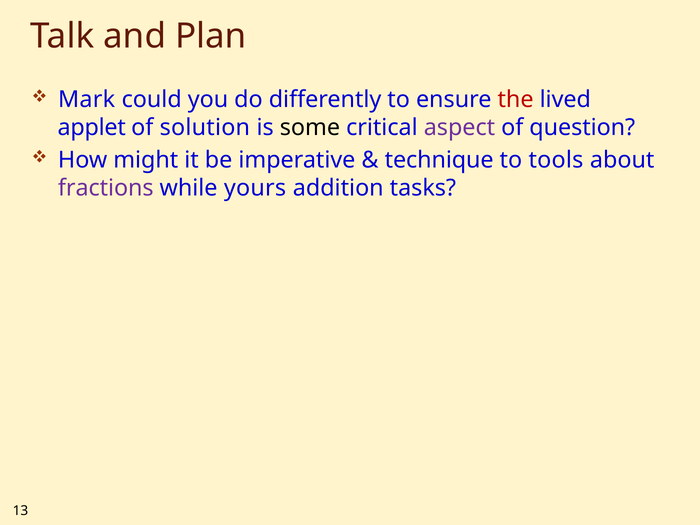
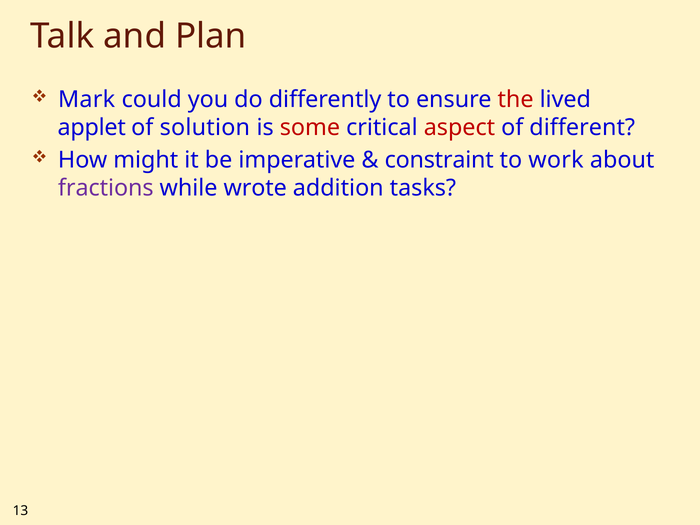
some colour: black -> red (310, 128)
aspect colour: purple -> red (459, 128)
question: question -> different (582, 128)
technique: technique -> constraint (439, 160)
tools: tools -> work (556, 160)
yours: yours -> wrote (255, 188)
